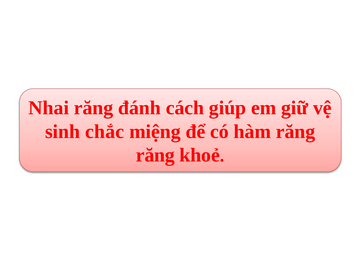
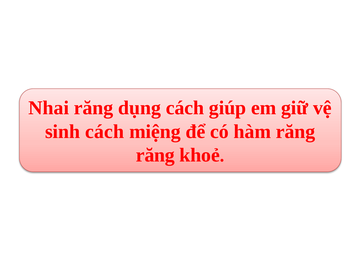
đánh: đánh -> dụng (140, 108)
sinh chắc: chắc -> cách (105, 132)
